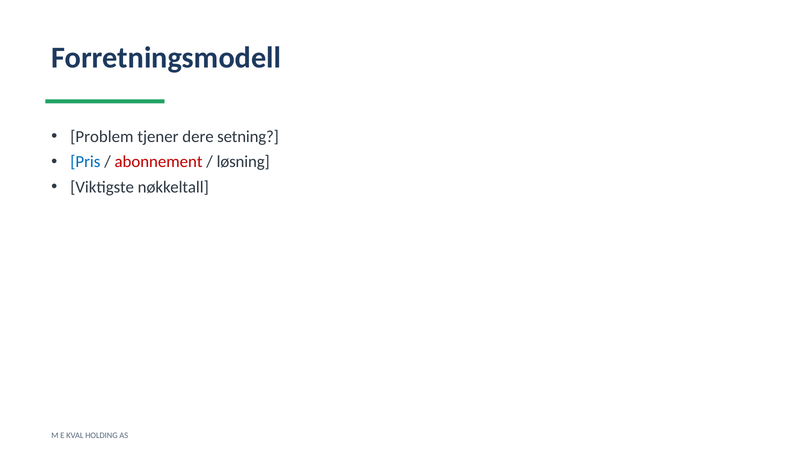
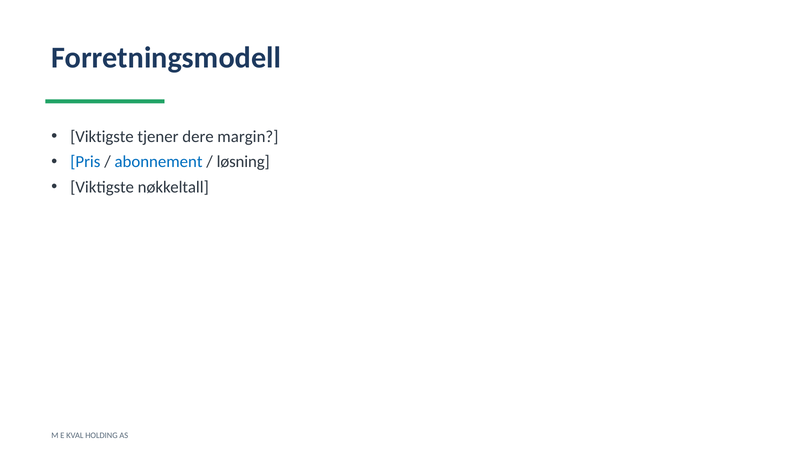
Problem: Problem -> Viktigste (102, 137)
setning: setning -> margin (248, 137)
abonnement colour: red -> blue (159, 162)
